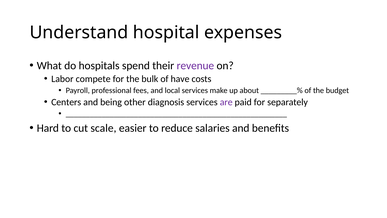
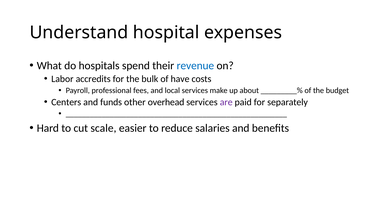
revenue colour: purple -> blue (195, 65)
compete: compete -> accredits (93, 79)
being: being -> funds (111, 102)
diagnosis: diagnosis -> overhead (166, 102)
